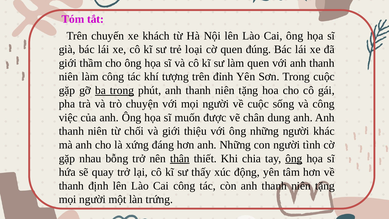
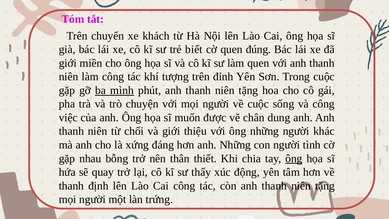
loại: loại -> biết (194, 49)
thầm: thầm -> miền (91, 63)
ba trong: trong -> mình (122, 90)
thân underline: present -> none (180, 158)
